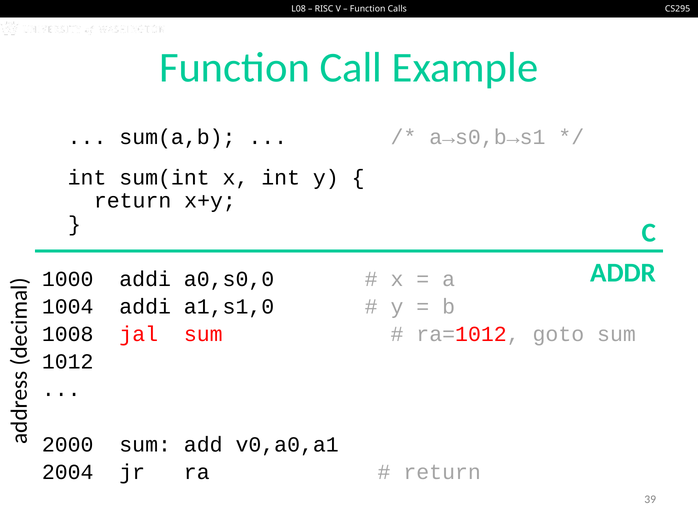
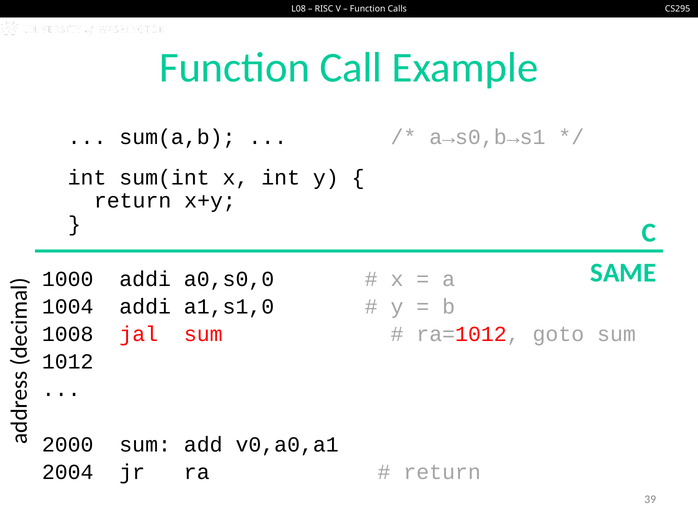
ADDR: ADDR -> SAME (623, 273)
